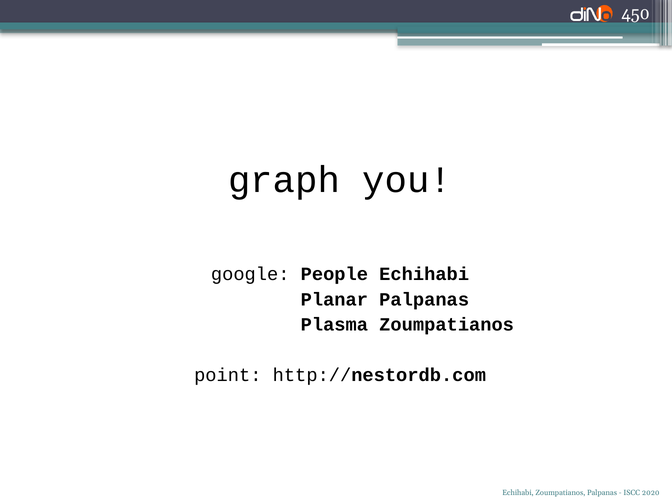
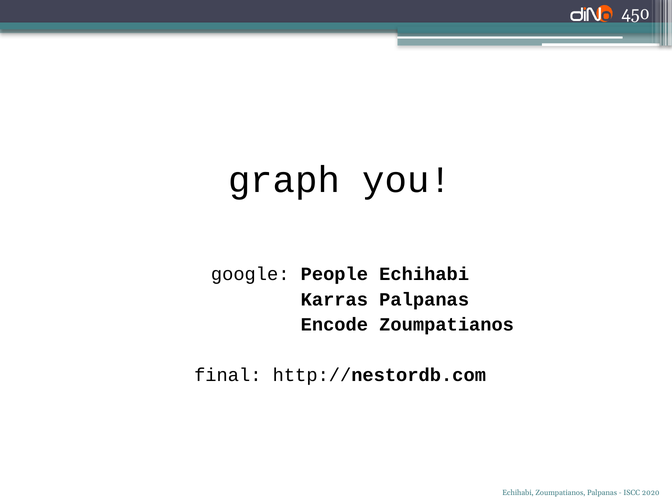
Planar: Planar -> Karras (334, 300)
Plasma: Plasma -> Encode (334, 325)
point: point -> final (228, 375)
